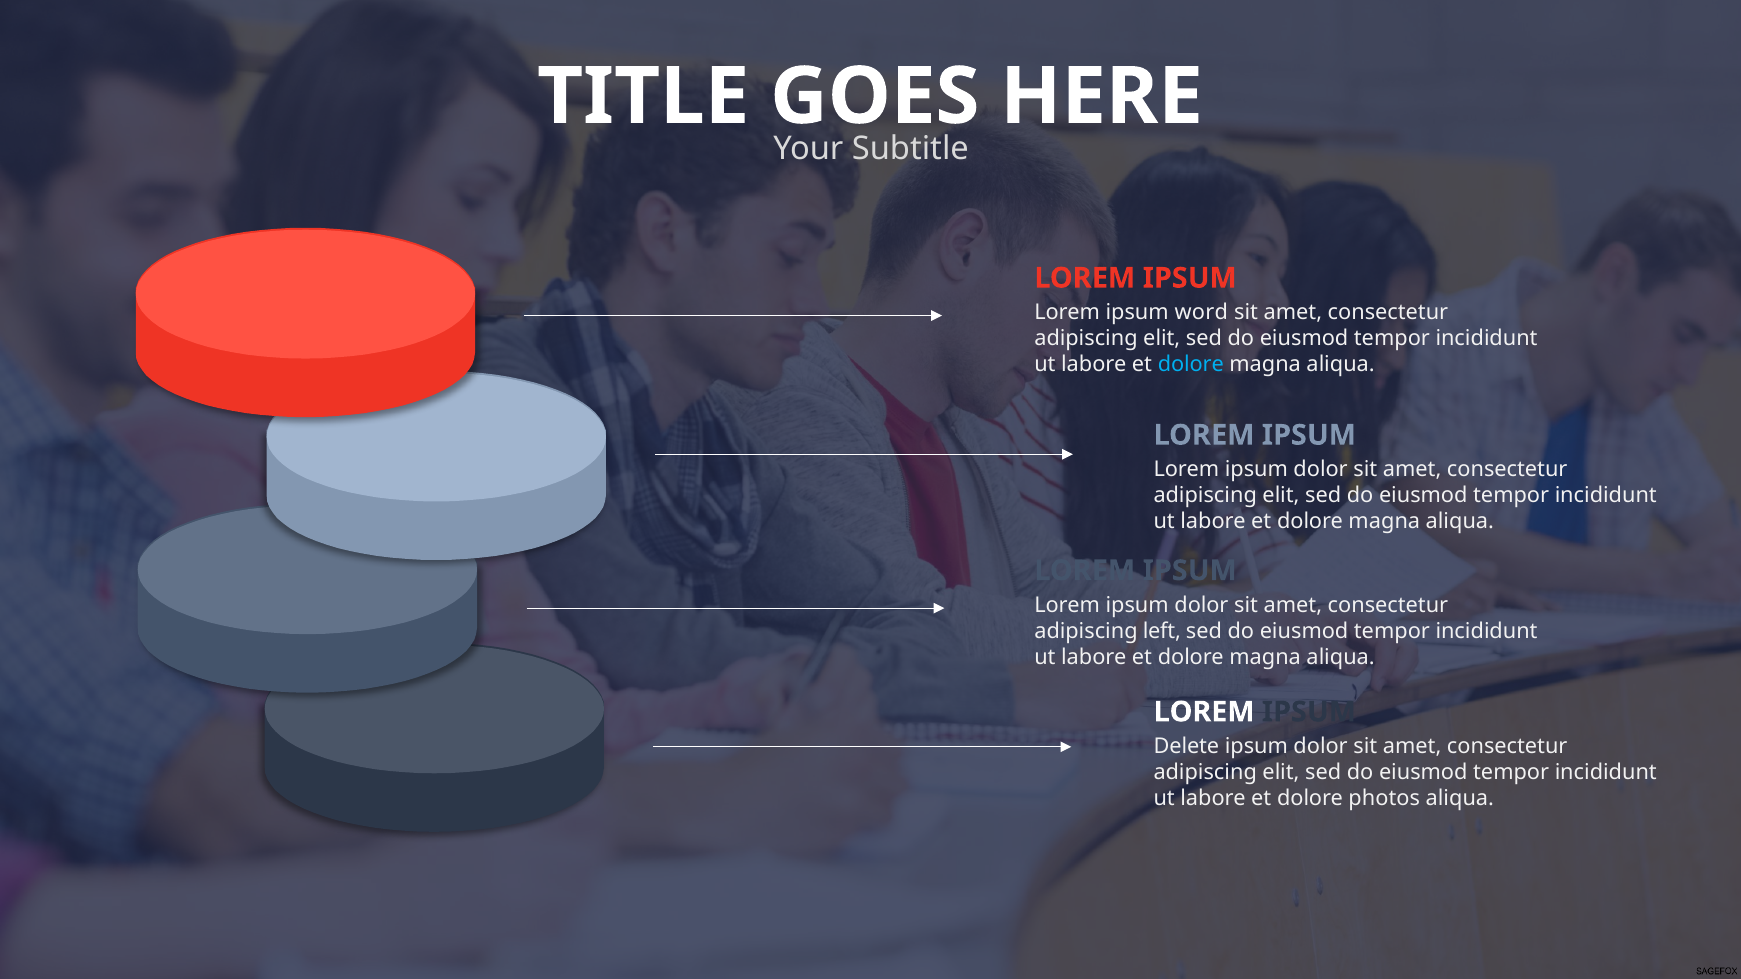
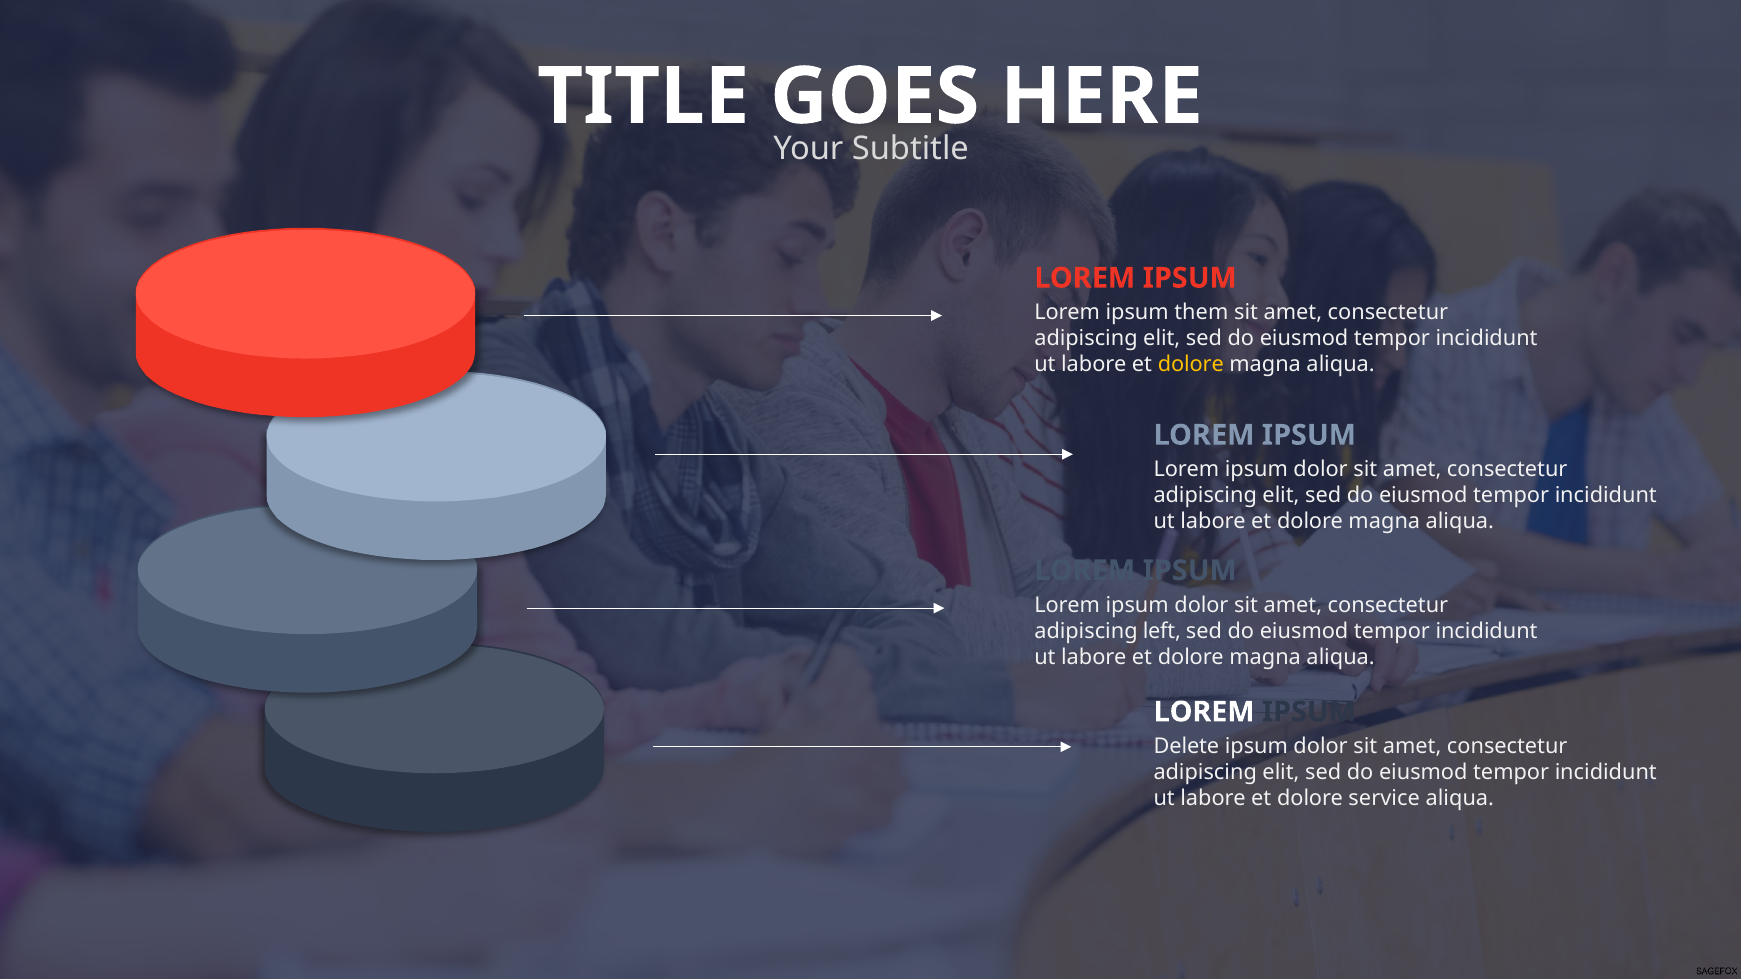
word: word -> them (1201, 312)
dolore colour: light blue -> yellow (1191, 365)
photos: photos -> service (1384, 799)
